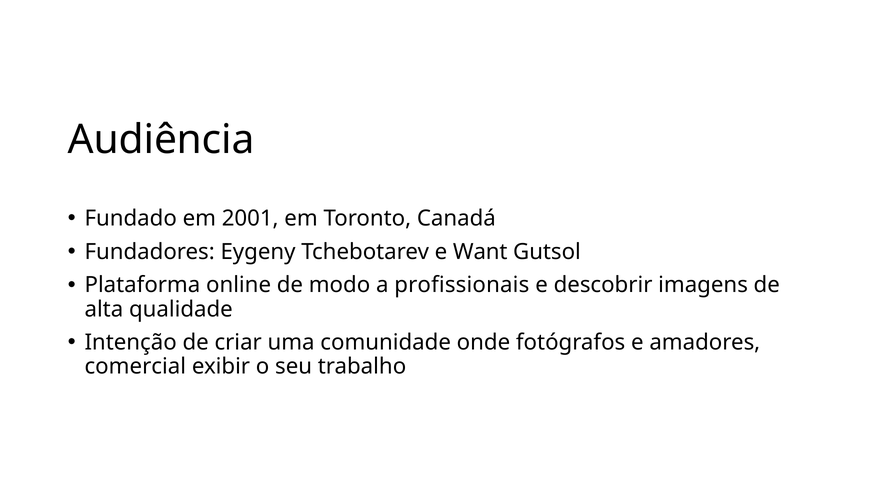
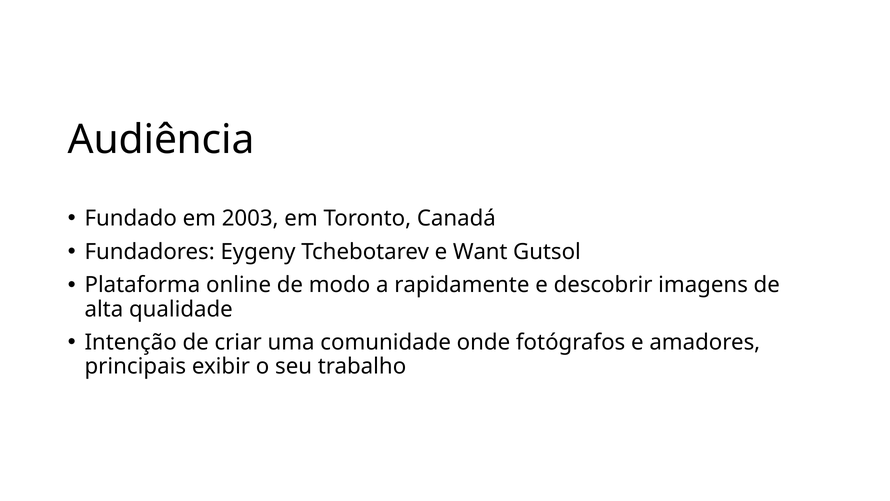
2001: 2001 -> 2003 (250, 218)
profissionais: profissionais -> rapidamente (462, 285)
comercial: comercial -> principais (135, 366)
